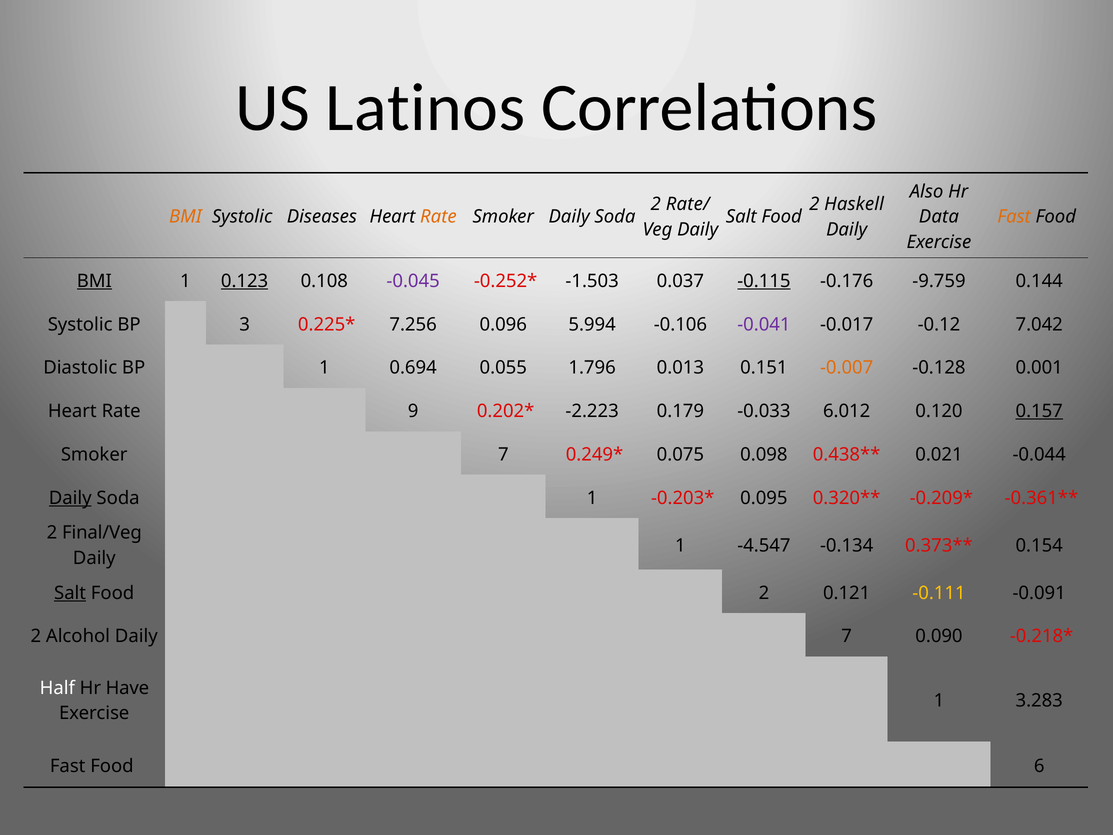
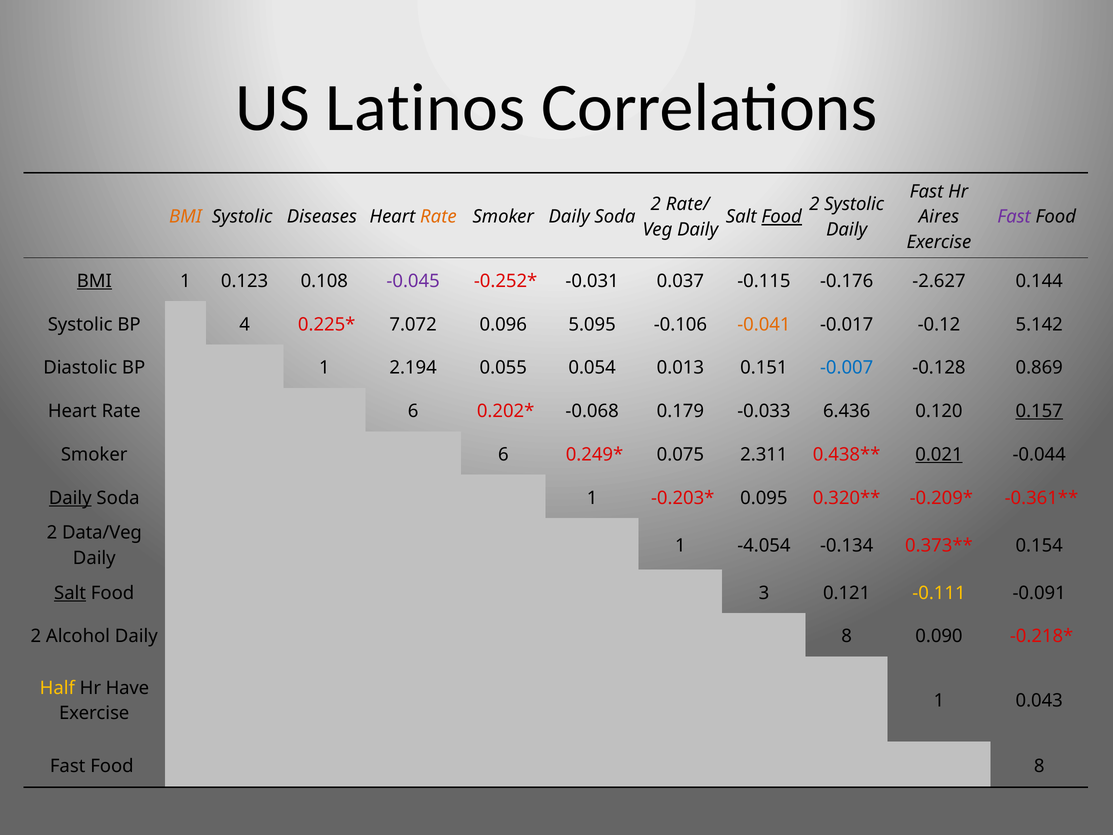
Also: Also -> Fast (927, 191)
2 Haskell: Haskell -> Systolic (854, 204)
Food underline: none -> present (782, 217)
Data: Data -> Aires (939, 217)
Fast colour: orange -> purple (1014, 217)
0.123 underline: present -> none (245, 281)
-1.503: -1.503 -> -0.031 (592, 281)
-0.115 underline: present -> none (764, 281)
-9.759: -9.759 -> -2.627 (939, 281)
3: 3 -> 4 (245, 324)
7.256: 7.256 -> 7.072 (413, 324)
5.994: 5.994 -> 5.095 (592, 324)
-0.041 colour: purple -> orange (764, 324)
7.042: 7.042 -> 5.142 (1039, 324)
0.694: 0.694 -> 2.194 (413, 368)
1.796: 1.796 -> 0.054 (592, 368)
-0.007 colour: orange -> blue (847, 368)
0.001: 0.001 -> 0.869 (1039, 368)
Rate 9: 9 -> 6 (413, 411)
-2.223: -2.223 -> -0.068 (592, 411)
6.012: 6.012 -> 6.436 (847, 411)
Smoker 7: 7 -> 6 (503, 454)
0.098: 0.098 -> 2.311 (764, 454)
0.021 underline: none -> present (939, 454)
Final/Veg: Final/Veg -> Data/Veg (102, 533)
-4.547: -4.547 -> -4.054 (764, 545)
2: 2 -> 3 (764, 593)
Daily 7: 7 -> 8 (847, 636)
Half colour: white -> yellow (57, 688)
3.283: 3.283 -> 0.043 (1039, 700)
Food 6: 6 -> 8 (1039, 766)
